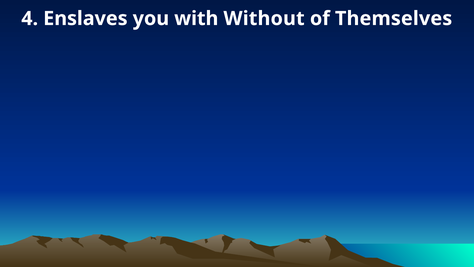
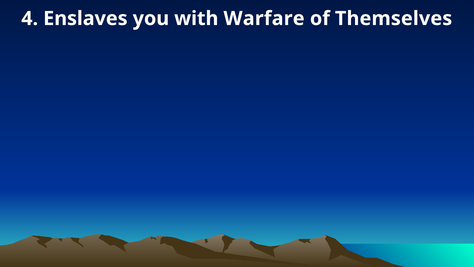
Without: Without -> Warfare (264, 19)
